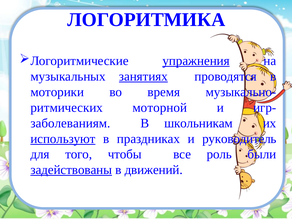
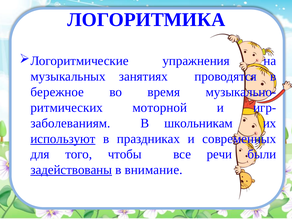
упражнения underline: present -> none (196, 61)
занятиях underline: present -> none (143, 76)
моторики: моторики -> бережное (57, 92)
руководитель: руководитель -> современных (239, 139)
роль: роль -> речи (219, 154)
движений: движений -> внимание (154, 170)
